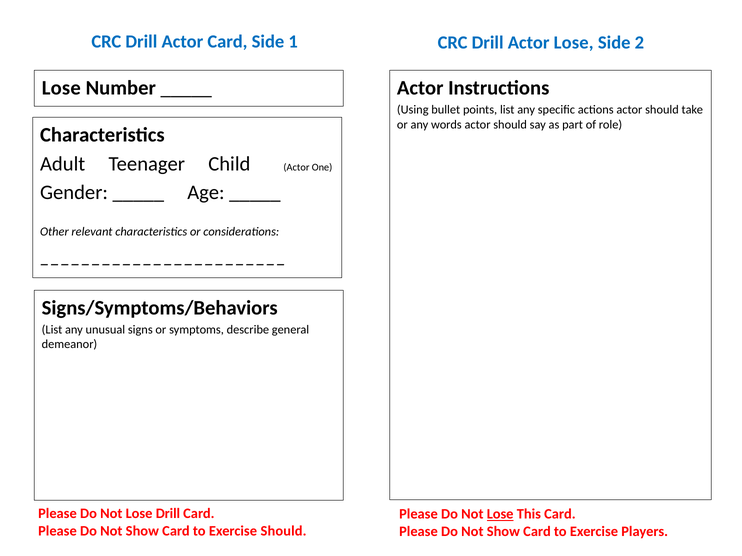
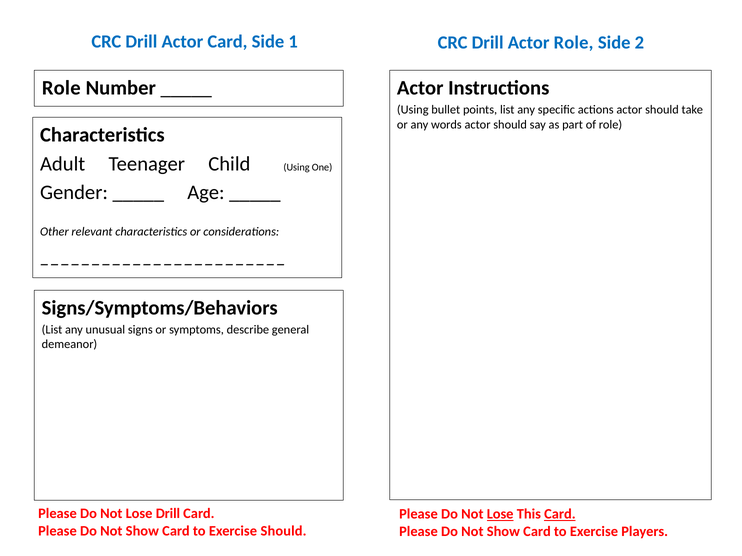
Actor Lose: Lose -> Role (574, 43)
Lose: Lose -> Role (61, 88)
Child Actor: Actor -> Using (297, 167)
Card underline: none -> present (560, 515)
